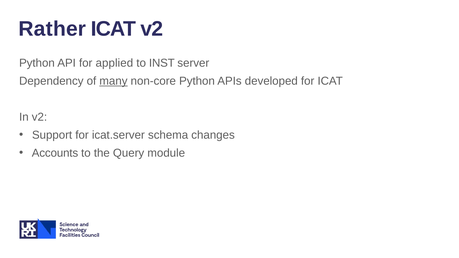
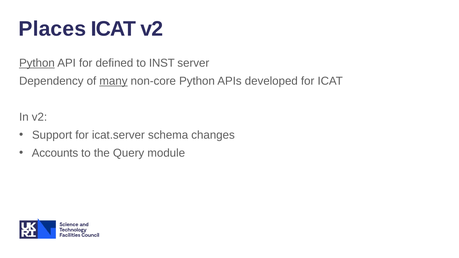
Rather: Rather -> Places (52, 29)
Python underline: none -> present (37, 63)
applied: applied -> defined (114, 63)
